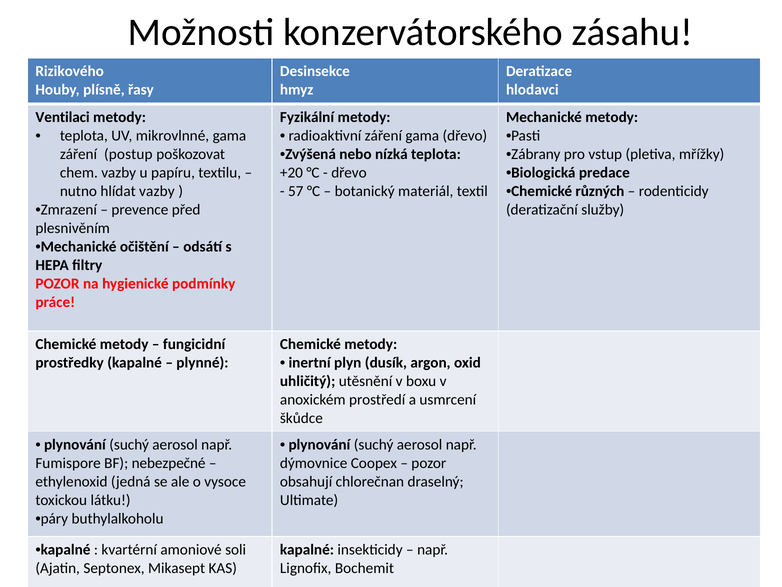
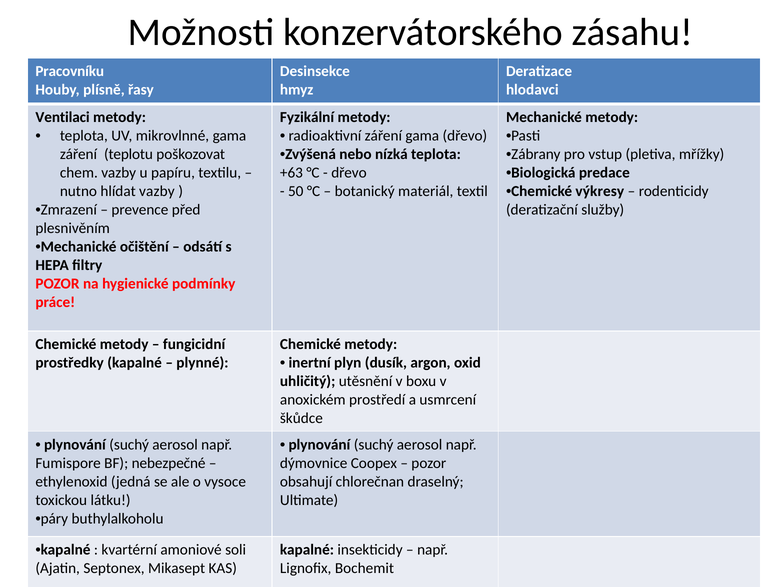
Rizikového: Rizikového -> Pracovníku (70, 71)
postup: postup -> teplotu (128, 154)
+20: +20 -> +63 (291, 173)
různých: různých -> výkresy (600, 191)
57: 57 -> 50 (296, 191)
